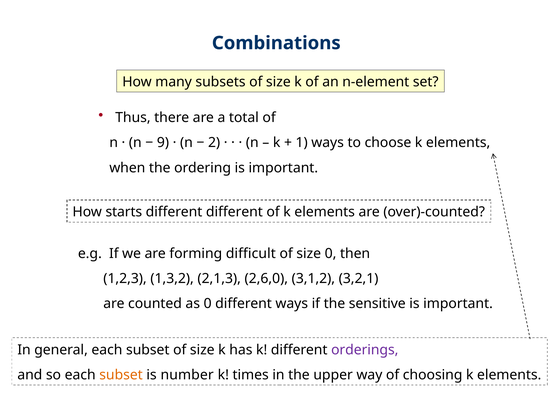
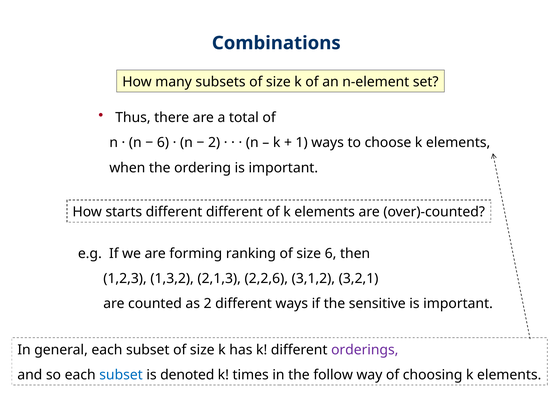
9: 9 -> 6 (163, 143)
difficult: difficult -> ranking (251, 254)
size 0: 0 -> 6 (331, 254)
2,6,0: 2,6,0 -> 2,2,6 (266, 279)
as 0: 0 -> 2 (208, 304)
subset colour: orange -> blue (121, 375)
number: number -> denoted (187, 375)
upper: upper -> follow (333, 375)
